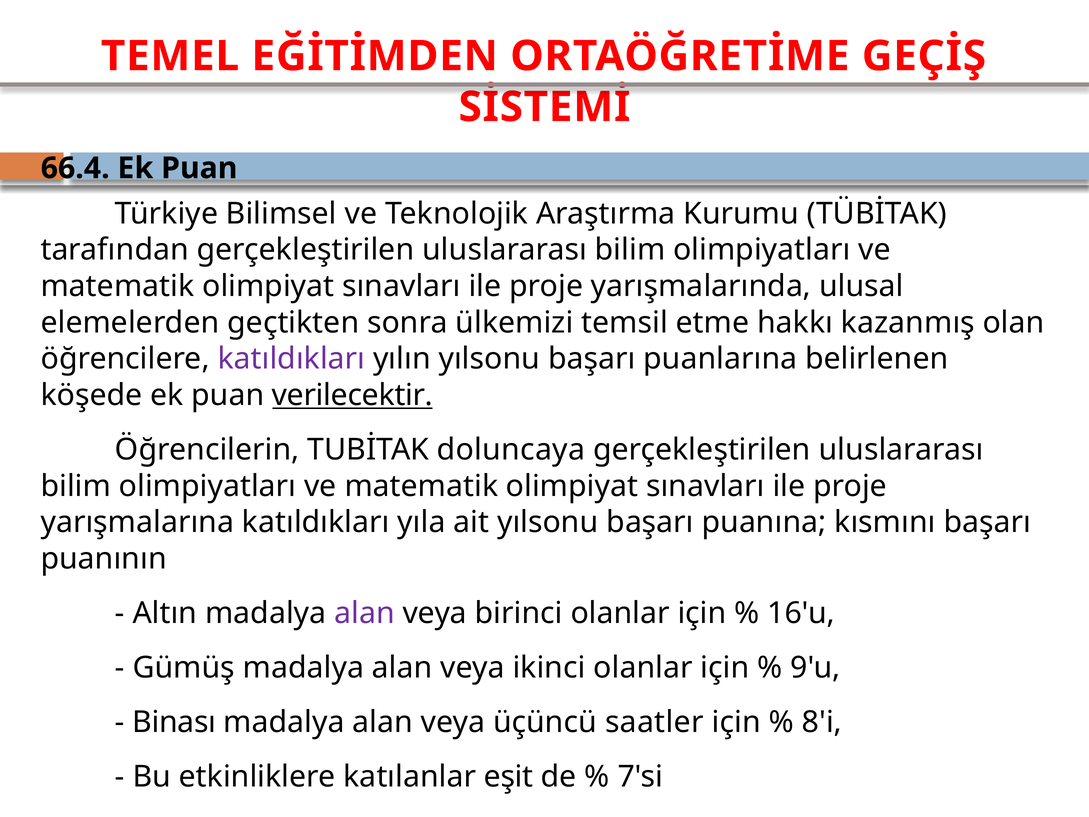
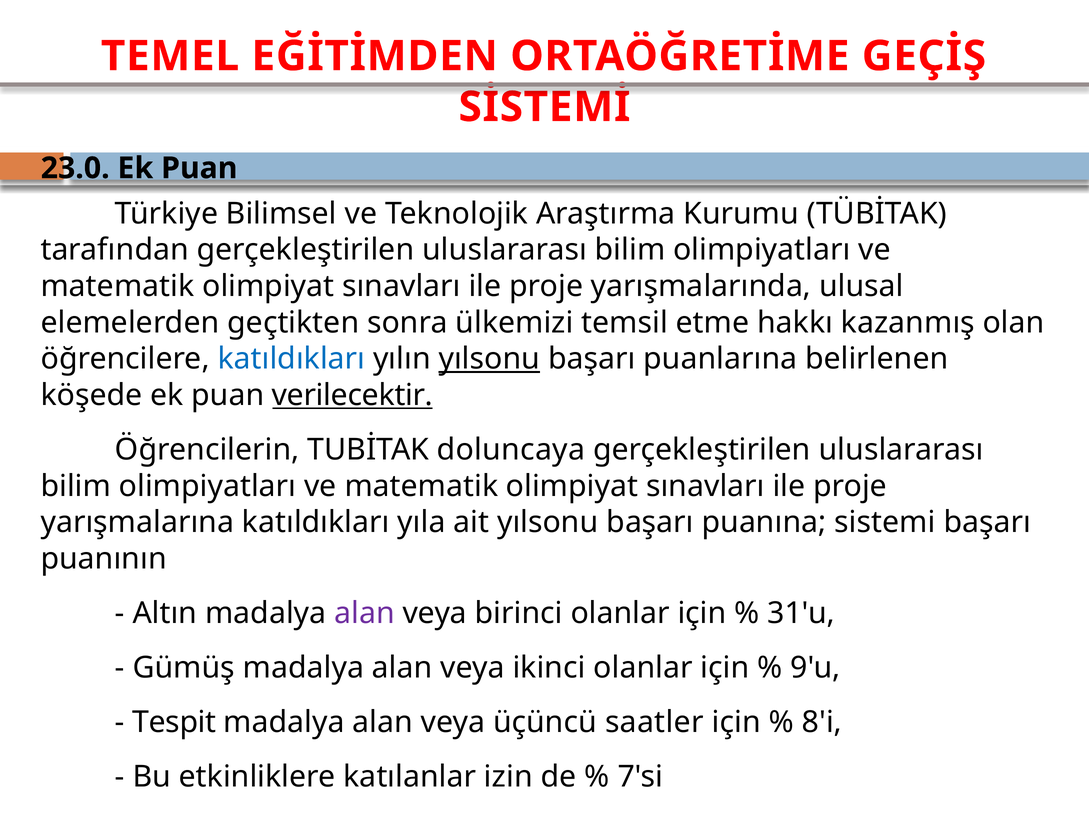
66.4: 66.4 -> 23.0 (75, 168)
katıldıkları colour: purple -> blue (291, 359)
yılsonu underline: none -> present (489, 359)
kısmını: kısmını -> sistemi (885, 522)
16'u: 16'u -> 31'u (801, 613)
Binası: Binası -> Tespit (174, 722)
eşit: eşit -> izin (508, 776)
